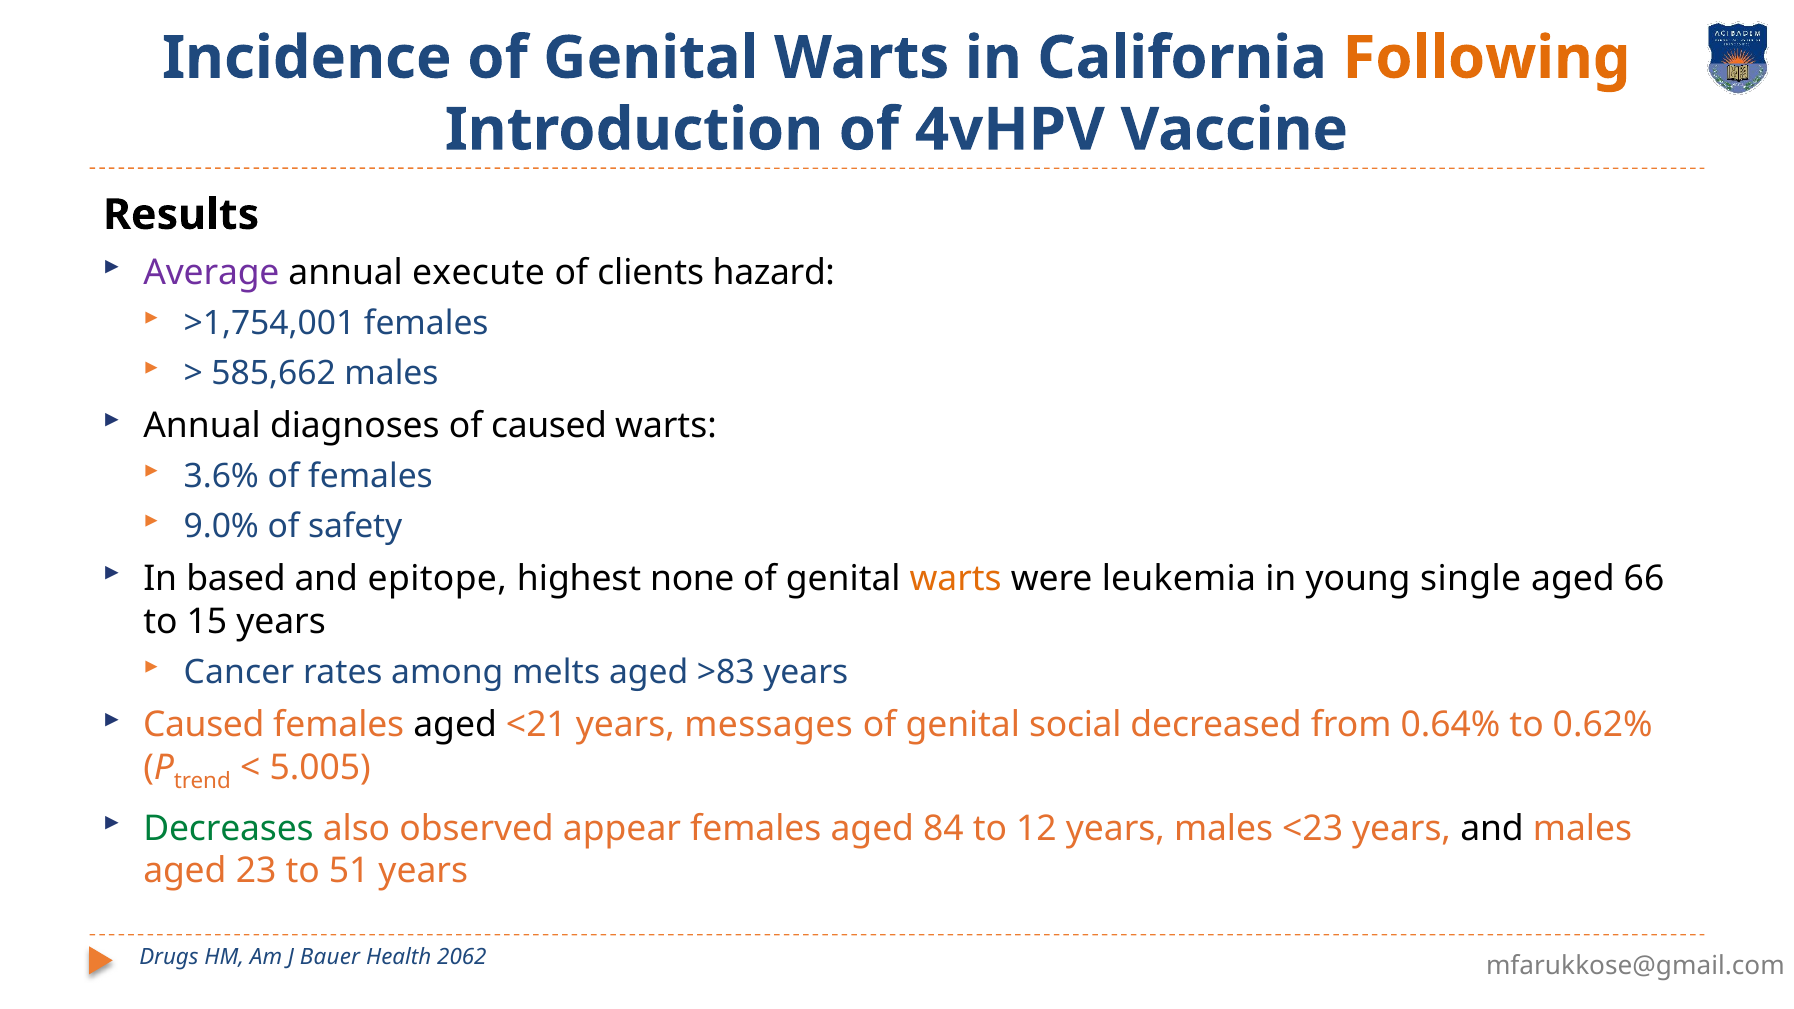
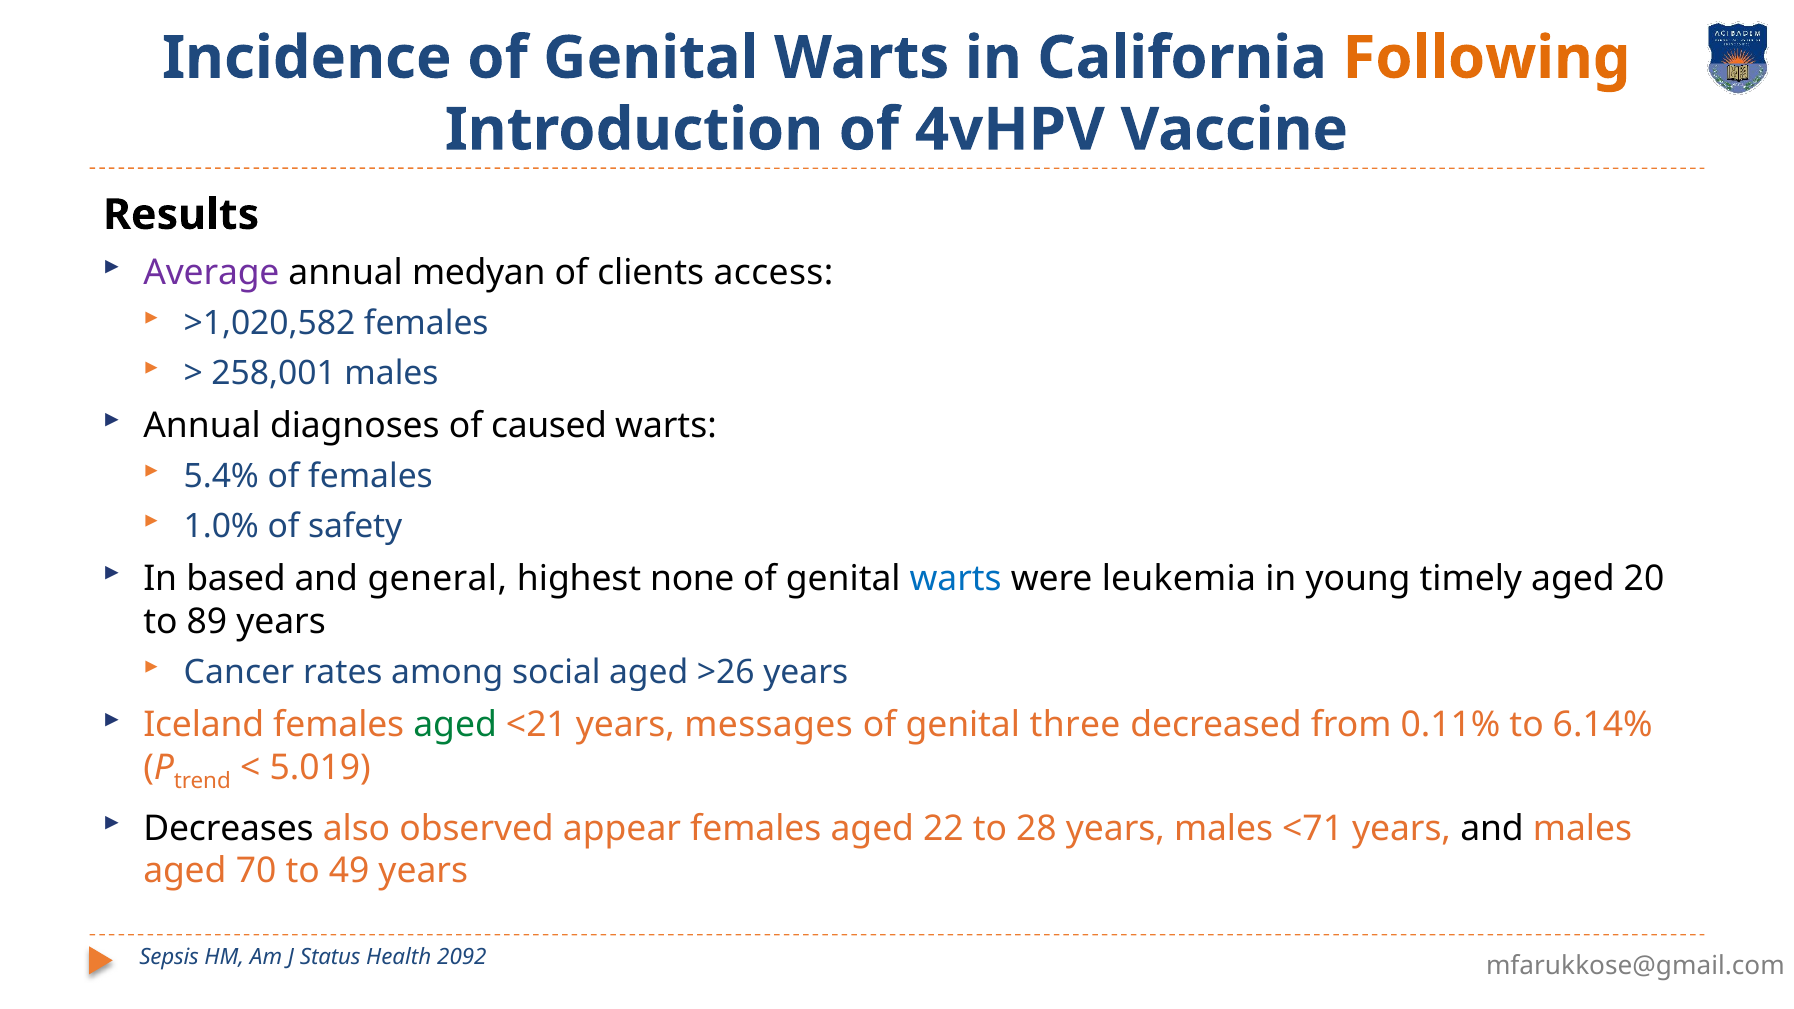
execute: execute -> medyan (479, 273)
hazard: hazard -> access (773, 273)
>1,754,001: >1,754,001 -> >1,020,582 (269, 323)
585,662: 585,662 -> 258,001 (274, 373)
3.6%: 3.6% -> 5.4% (221, 476)
9.0%: 9.0% -> 1.0% (221, 526)
epitope: epitope -> general (437, 579)
warts colour: orange -> blue (956, 579)
single: single -> timely (1471, 579)
66: 66 -> 20 (1644, 579)
15: 15 -> 89 (207, 622)
melts: melts -> social (556, 672)
>83: >83 -> >26 (726, 672)
Caused: Caused -> Iceland (204, 725)
aged colour: black -> green (455, 725)
social: social -> three (1075, 725)
0.64%: 0.64% -> 0.11% (1450, 725)
0.62%: 0.62% -> 6.14% (1603, 725)
5.005: 5.005 -> 5.019 (320, 768)
Decreases colour: green -> black (229, 828)
84: 84 -> 22 (943, 828)
12: 12 -> 28 (1036, 828)
<23: <23 -> <71 (1313, 828)
23: 23 -> 70 (256, 871)
51: 51 -> 49 (349, 871)
Drugs: Drugs -> Sepsis (169, 957)
Bauer: Bauer -> Status (330, 957)
2062: 2062 -> 2092 (462, 957)
